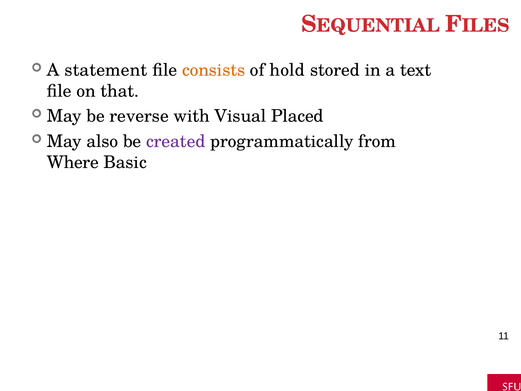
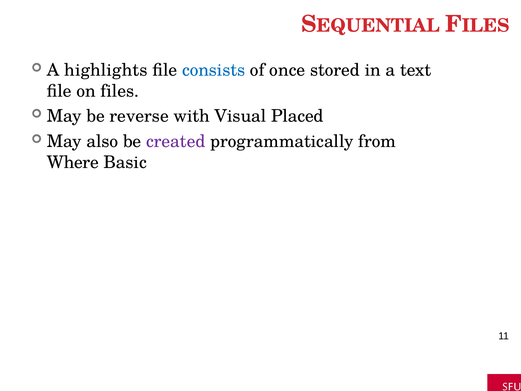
statement: statement -> highlights (106, 70)
consists colour: orange -> blue (214, 70)
hold: hold -> once (287, 70)
that: that -> files (120, 91)
